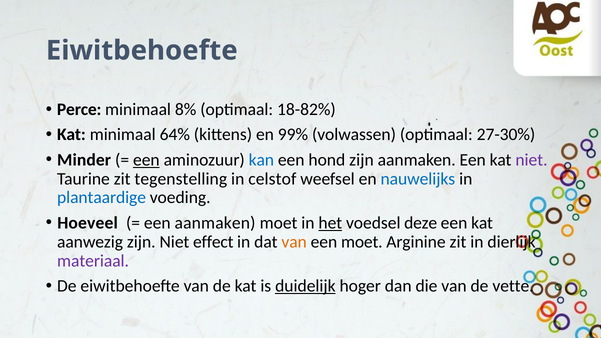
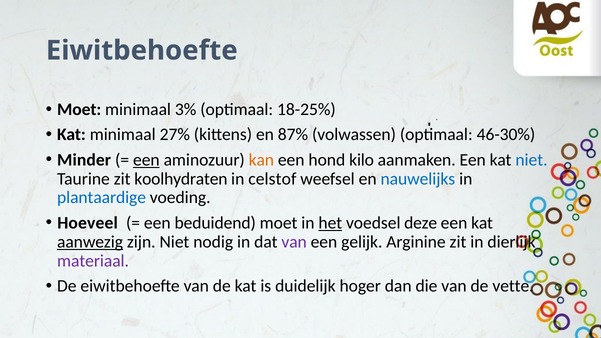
Perce: Perce -> Moet (79, 109)
8%: 8% -> 3% (186, 109)
18-82%: 18-82% -> 18-25% (306, 109)
64%: 64% -> 27% (175, 135)
99%: 99% -> 87% (293, 135)
27-30%: 27-30% -> 46-30% (506, 135)
kan colour: blue -> orange (261, 160)
hond zijn: zijn -> kilo (362, 160)
niet colour: purple -> blue (531, 160)
tegenstelling: tegenstelling -> koolhydraten (181, 179)
een aanmaken: aanmaken -> beduidend (215, 223)
aanwezig underline: none -> present (90, 242)
effect: effect -> nodig (213, 242)
van colour: orange -> purple (294, 242)
een moet: moet -> gelijk (362, 242)
duidelijk underline: present -> none (305, 286)
